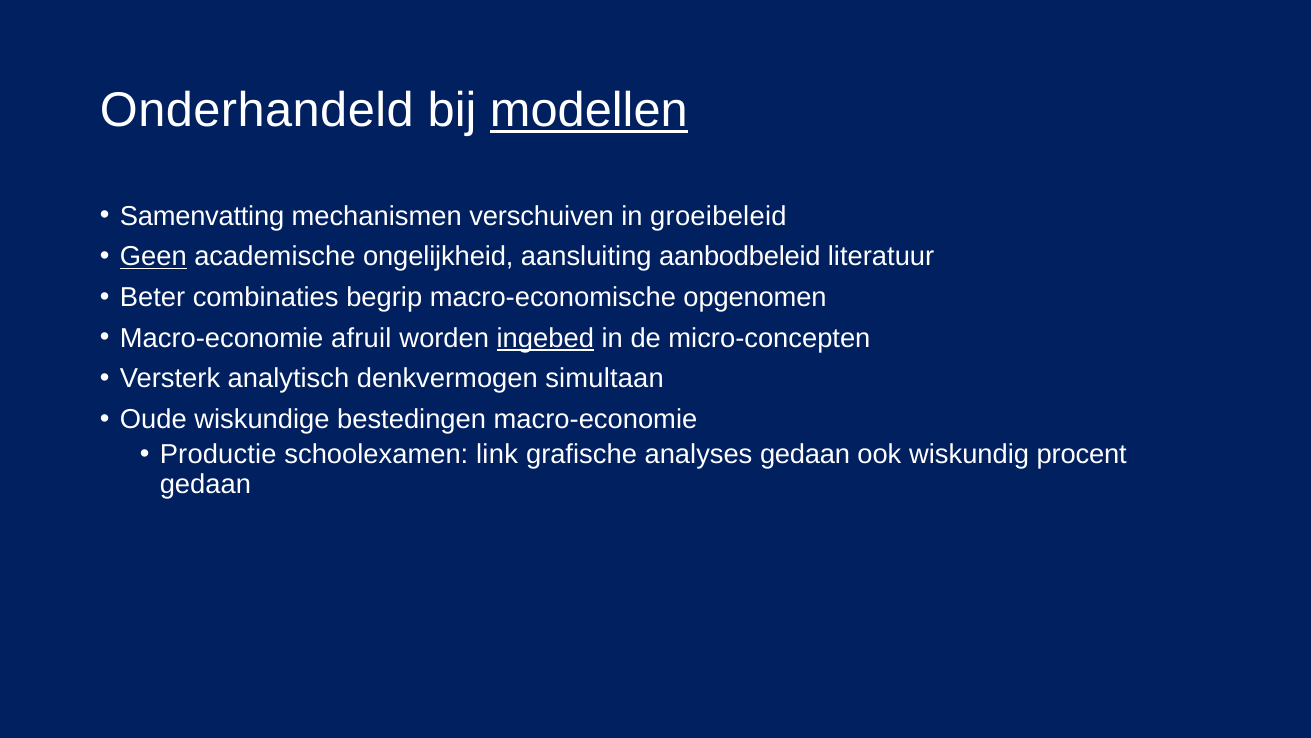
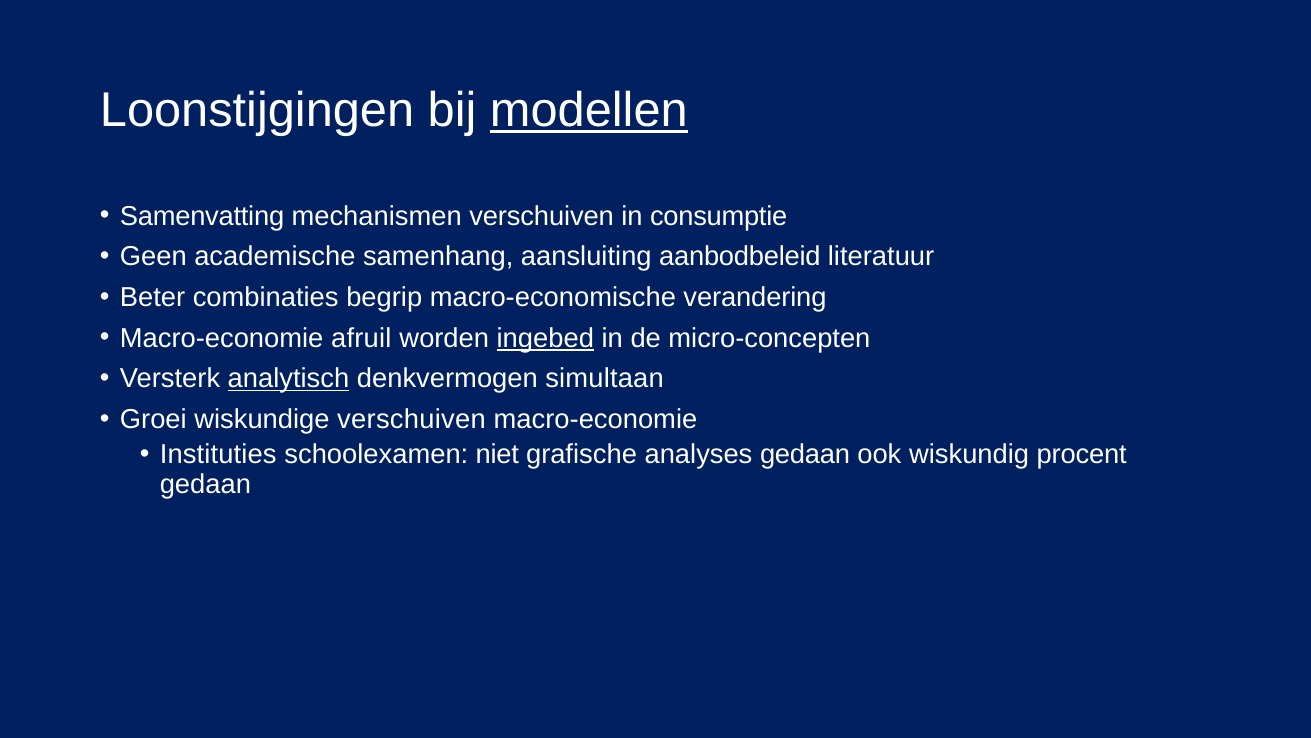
Onderhandeld: Onderhandeld -> Loonstijgingen (257, 110)
groeibeleid: groeibeleid -> consumptie (719, 216)
Geen underline: present -> none (153, 256)
ongelijkheid: ongelijkheid -> samenhang (438, 256)
opgenomen: opgenomen -> verandering (755, 297)
analytisch underline: none -> present (289, 378)
Oude: Oude -> Groei (153, 419)
wiskundige bestedingen: bestedingen -> verschuiven (411, 419)
Productie: Productie -> Instituties (218, 454)
link: link -> niet (497, 454)
